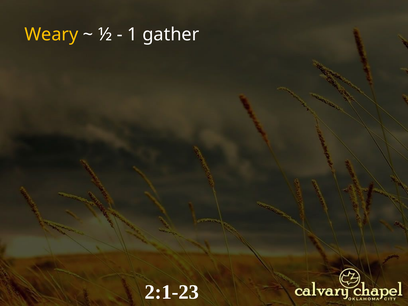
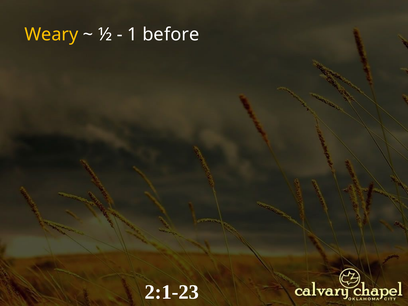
gather: gather -> before (171, 35)
